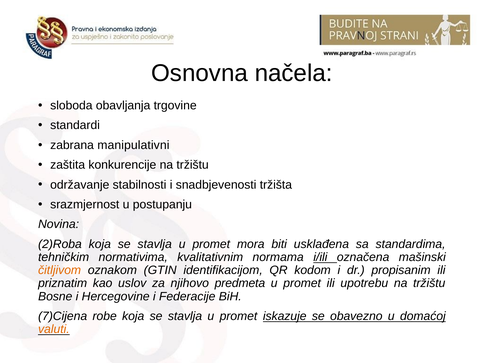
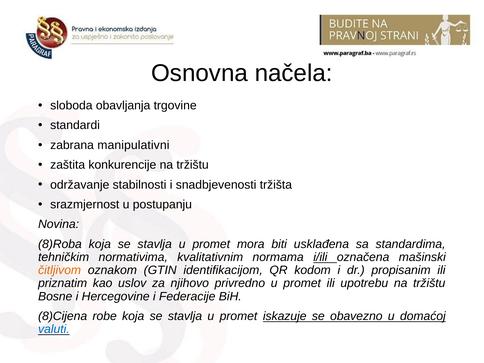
2)Roba: 2)Roba -> 8)Roba (60, 244)
predmeta: predmeta -> privredno (240, 283)
7)Cijena: 7)Cijena -> 8)Cijena (63, 316)
valuti colour: orange -> blue (54, 329)
